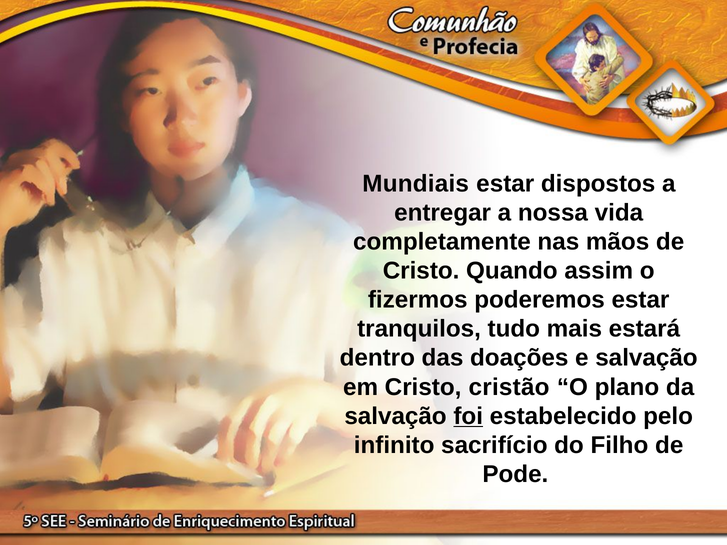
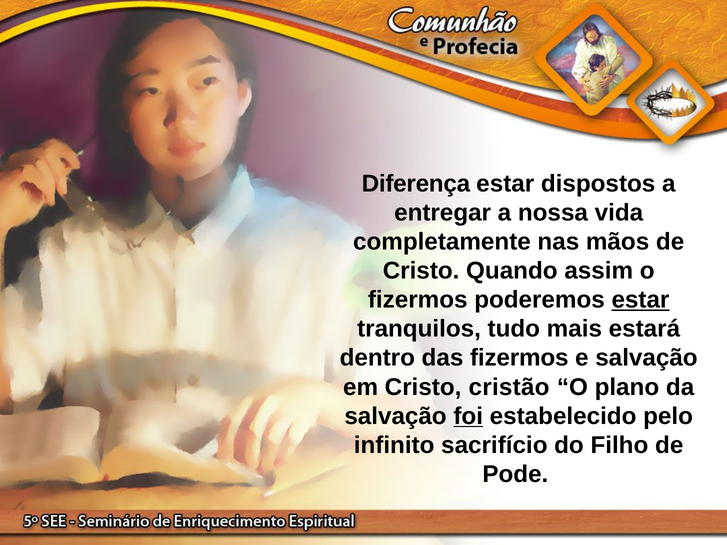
Mundiais: Mundiais -> Diferença (416, 184)
estar underline: none -> present (640, 300)
das doações: doações -> fizermos (519, 358)
